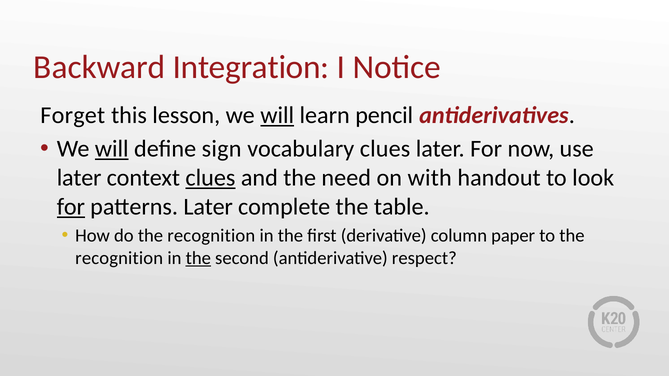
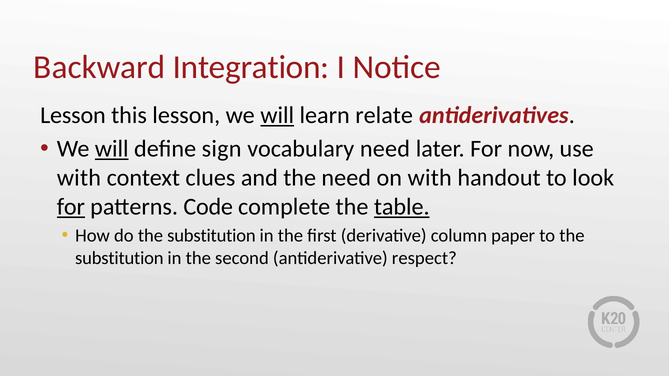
Forget: Forget -> Lesson (73, 115)
pencil: pencil -> relate (384, 115)
vocabulary clues: clues -> need (385, 149)
later: later -> with (79, 178)
clues underline: present -> none (210, 178)
patterns Later: Later -> Code (208, 207)
table underline: none -> present (402, 207)
do the recognition: recognition -> substitution (211, 236)
recognition: recognition -> substitution (119, 258)
the underline: present -> none (198, 258)
